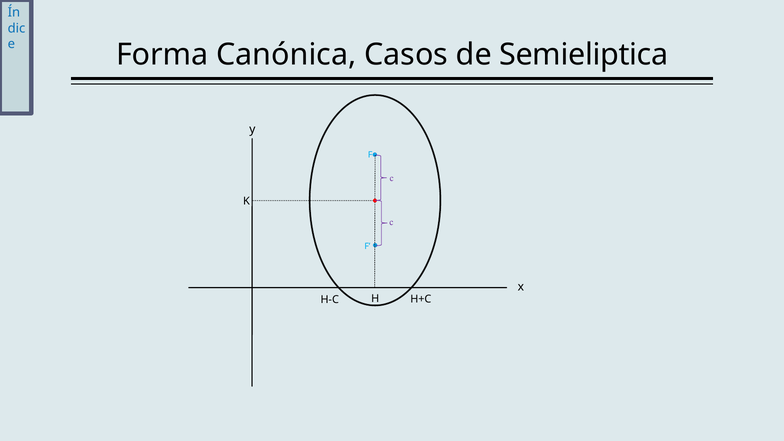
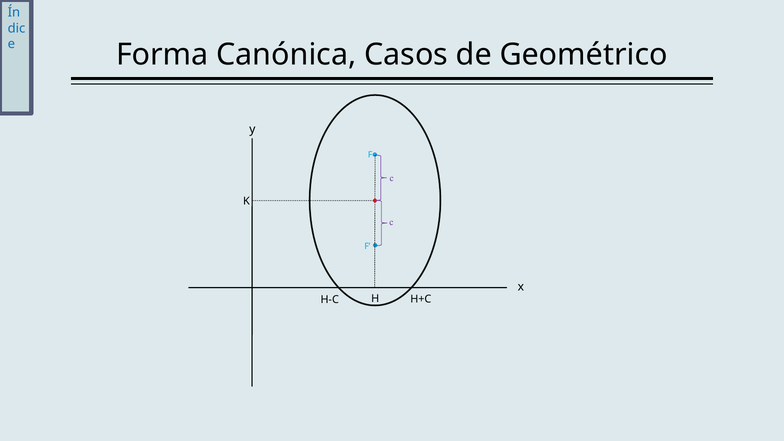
Semieliptica: Semieliptica -> Geométrico (584, 55)
